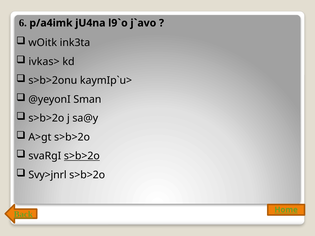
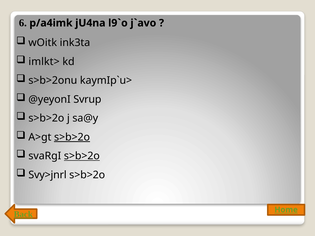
ivkas>: ivkas> -> imlkt> (44, 62)
Sman: Sman -> Svrup (87, 99)
s>b>2o underline: none -> present (72, 137)
